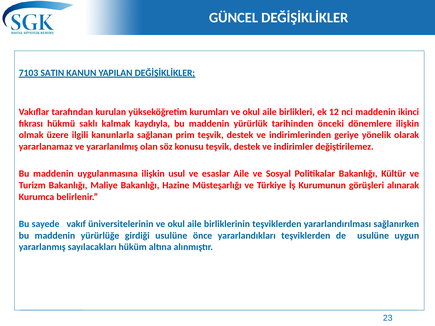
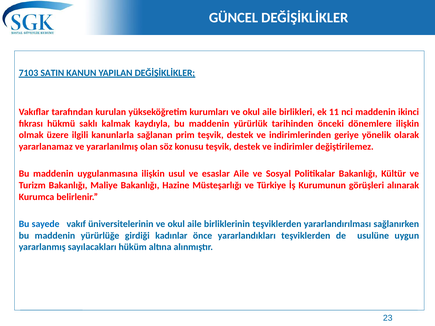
12: 12 -> 11 (334, 112)
girdiği usulüne: usulüne -> kadınlar (171, 236)
